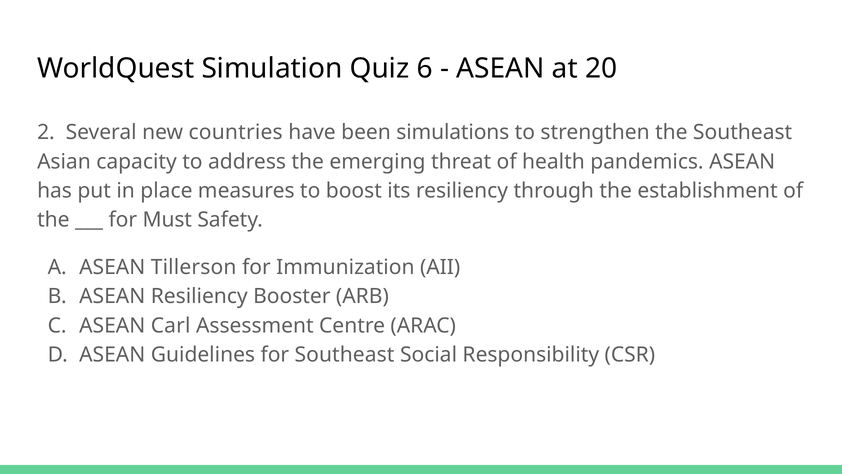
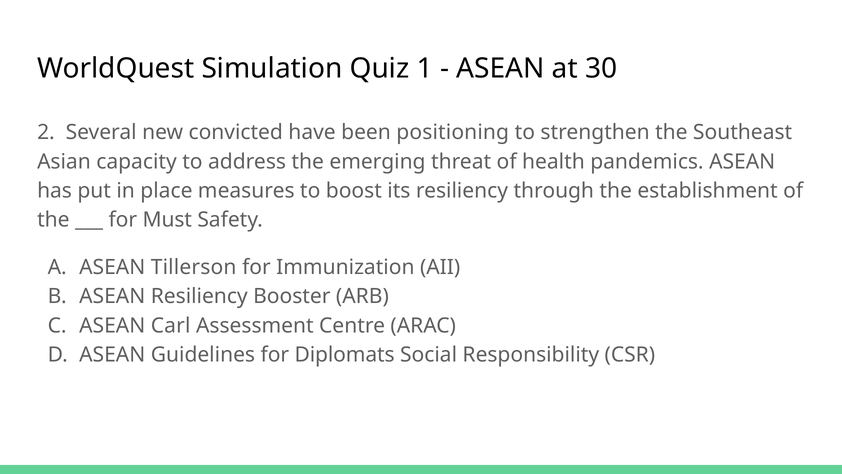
6: 6 -> 1 (425, 68)
20: 20 -> 30 (601, 68)
countries: countries -> convicted (236, 132)
simulations: simulations -> positioning (453, 132)
for Southeast: Southeast -> Diplomats (345, 354)
